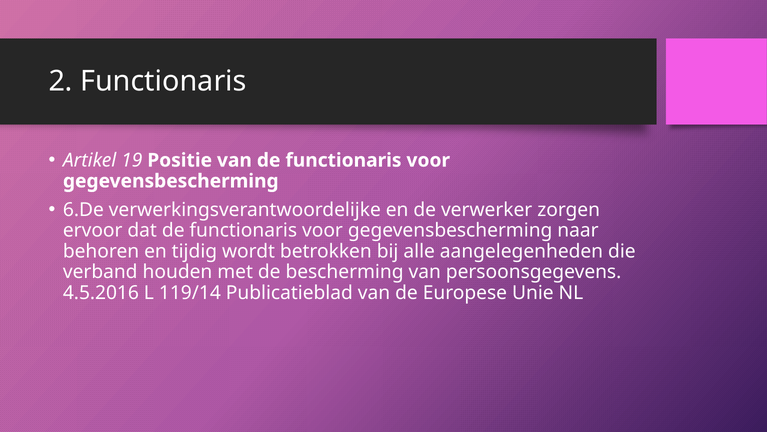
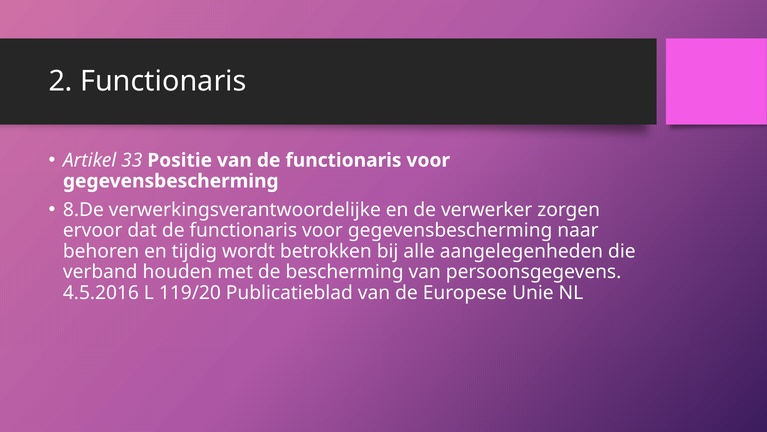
19: 19 -> 33 (132, 160)
6.De: 6.De -> 8.De (83, 210)
119/14: 119/14 -> 119/20 (190, 292)
